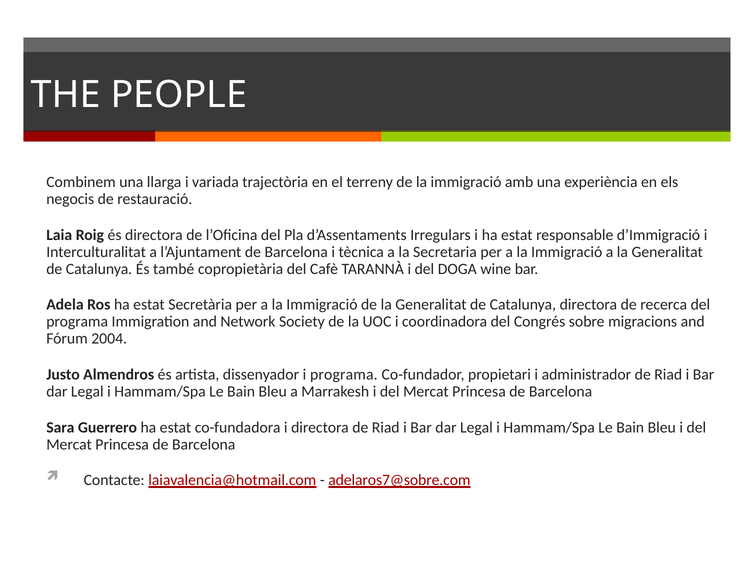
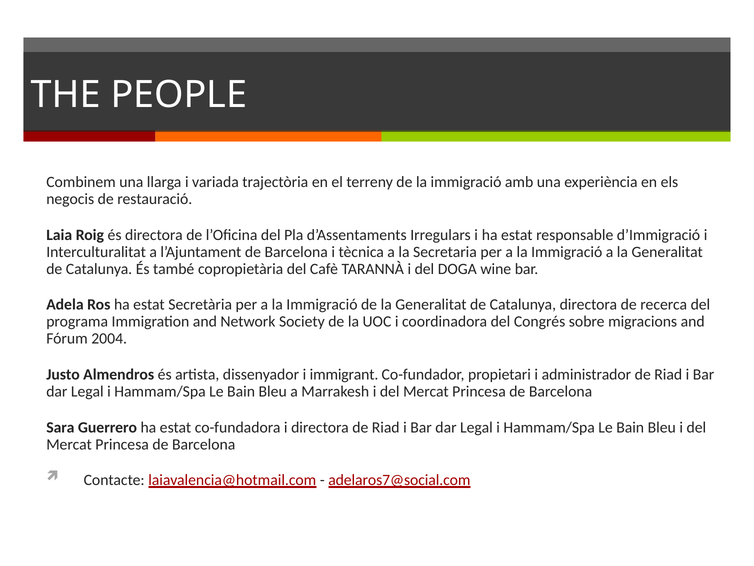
i programa: programa -> immigrant (344, 374)
adelaros7@sobre.com: adelaros7@sobre.com -> adelaros7@social.com (399, 480)
